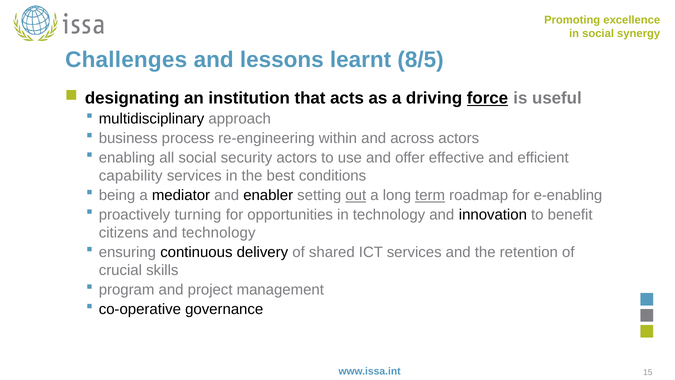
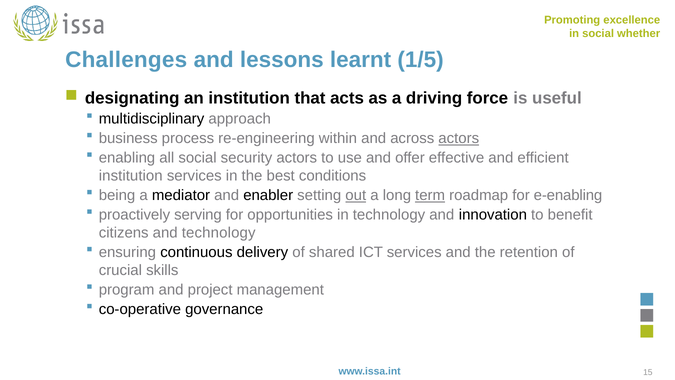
synergy: synergy -> whether (639, 33)
8/5: 8/5 -> 1/5 (421, 60)
force underline: present -> none (487, 98)
actors underline: none -> present (459, 138)
capability: capability -> institution (131, 176)
turning: turning -> serving (198, 215)
